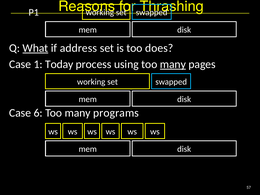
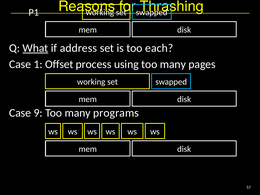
does: does -> each (159, 48)
Today: Today -> Offset (59, 64)
many underline: present -> none (173, 64)
6: 6 -> 9 (38, 113)
